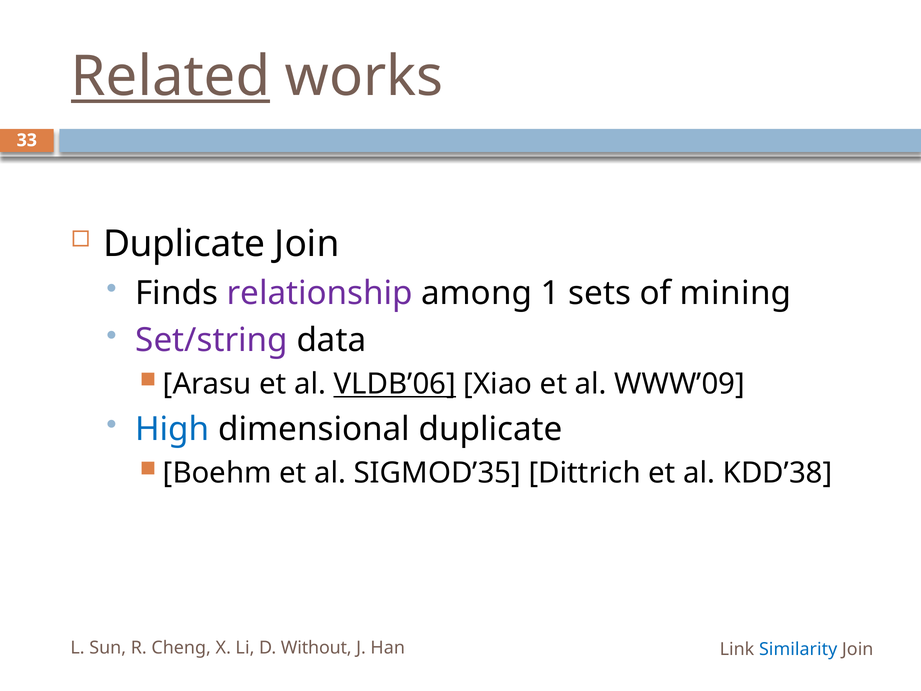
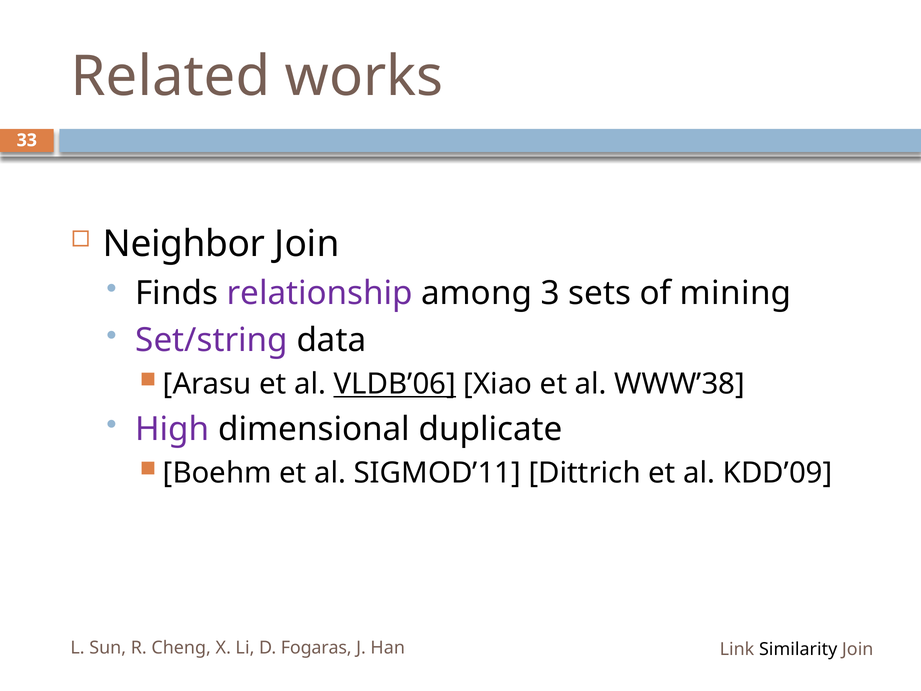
Related underline: present -> none (171, 77)
Duplicate: Duplicate -> Neighbor (184, 244)
1: 1 -> 3 (550, 293)
WWW’09: WWW’09 -> WWW’38 (680, 384)
High colour: blue -> purple (172, 429)
SIGMOD’35: SIGMOD’35 -> SIGMOD’11 (437, 473)
KDD’38: KDD’38 -> KDD’09 (778, 473)
Without: Without -> Fogaras (316, 647)
Similarity colour: blue -> black (798, 649)
